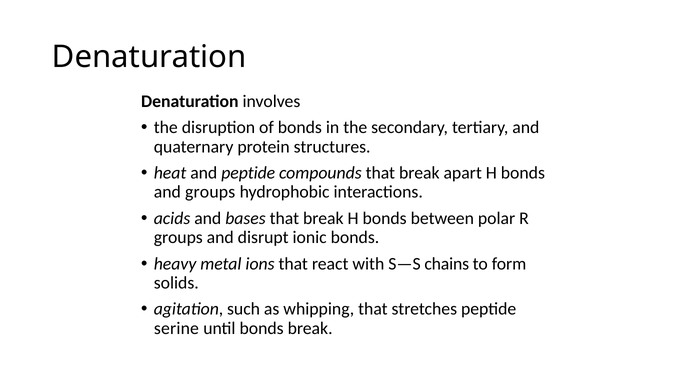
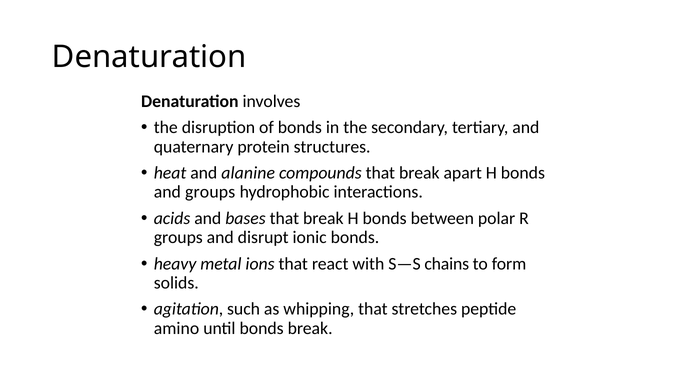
and peptide: peptide -> alanine (248, 173)
serine: serine -> amino (177, 328)
